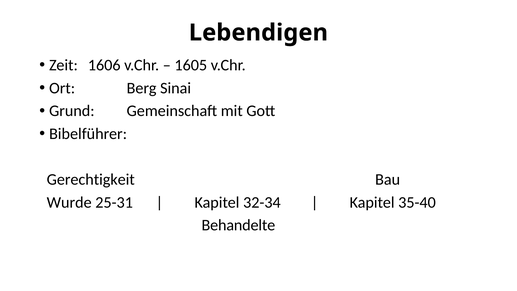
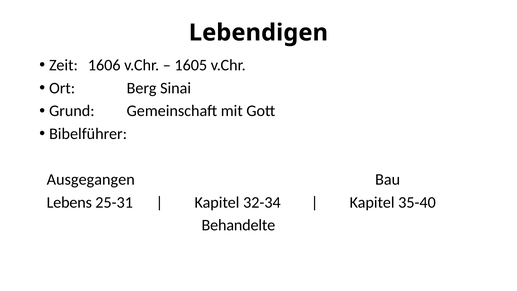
Gerechtigkeit: Gerechtigkeit -> Ausgegangen (91, 179)
Wurde: Wurde -> Lebens (69, 202)
